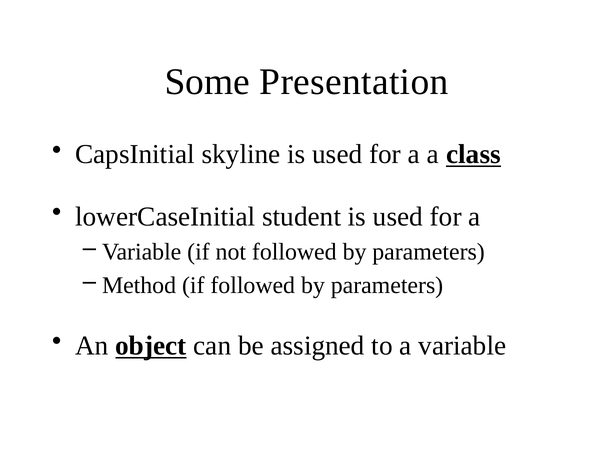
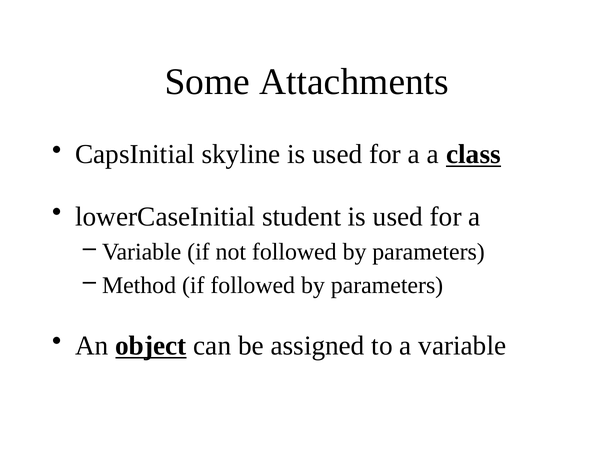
Presentation: Presentation -> Attachments (354, 82)
